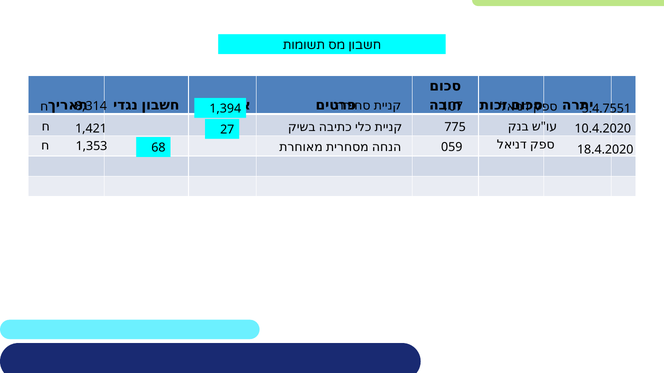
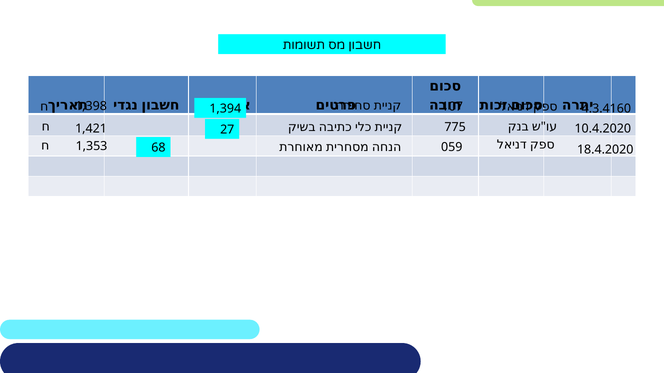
8,314: 8,314 -> 1,398 (91, 106)
5.4.7551: 5.4.7551 -> 4.3.4160 (606, 109)
